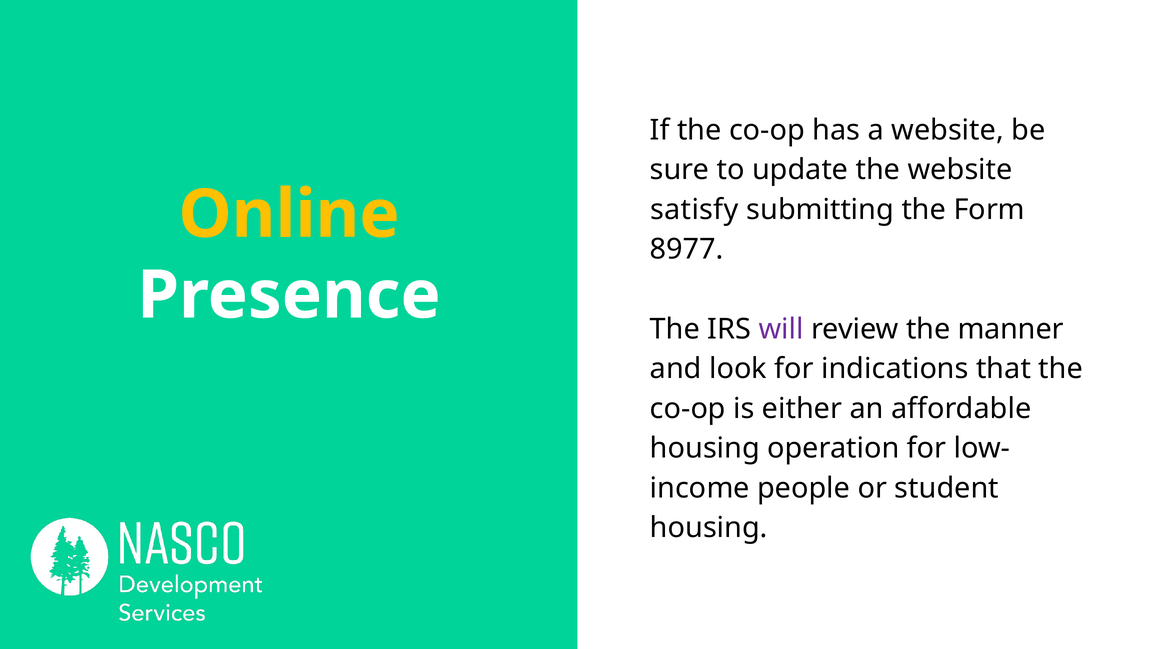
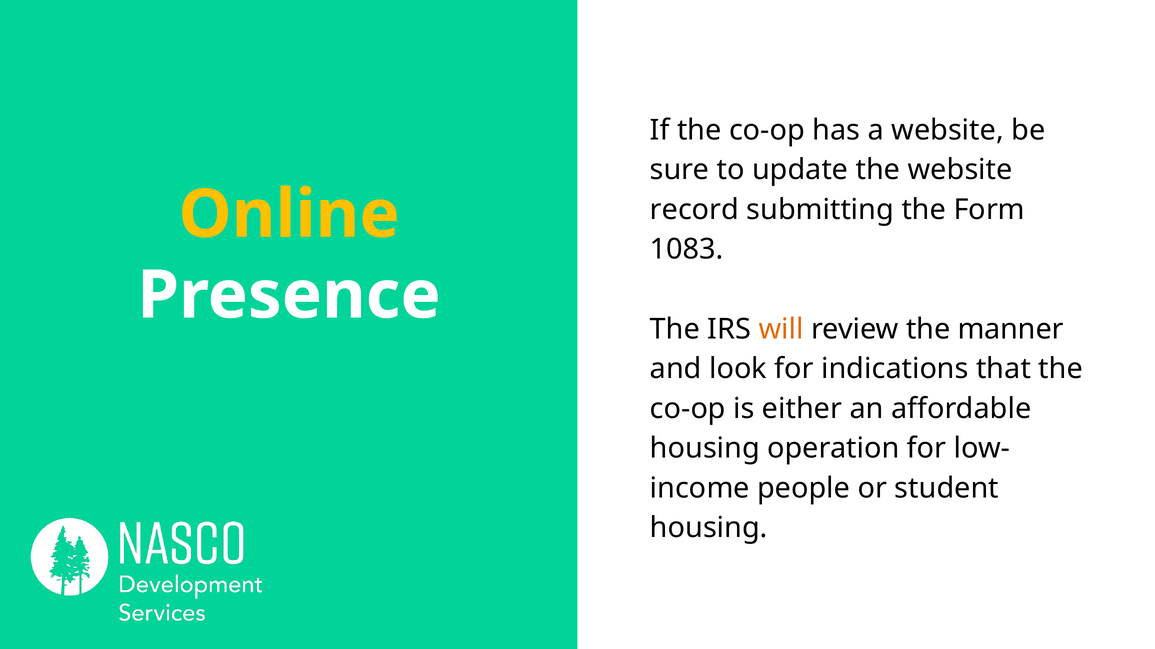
satisfy: satisfy -> record (694, 210)
8977: 8977 -> 1083 (687, 250)
will colour: purple -> orange (781, 329)
